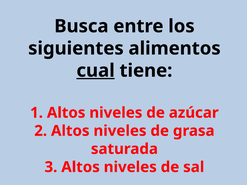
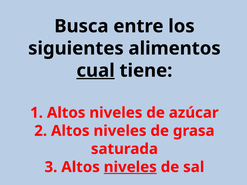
niveles underline: none -> present (130, 167)
